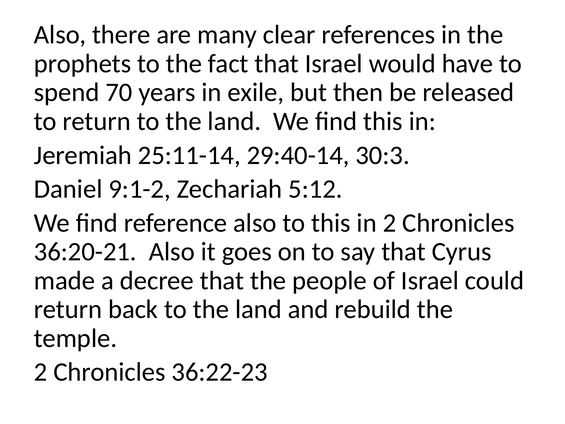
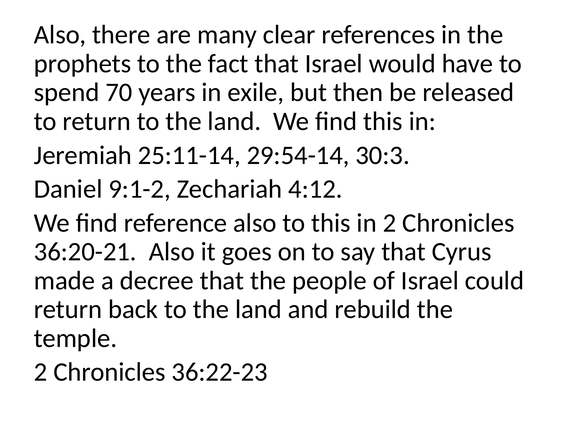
29:40-14: 29:40-14 -> 29:54-14 (298, 155)
5:12: 5:12 -> 4:12 (315, 189)
